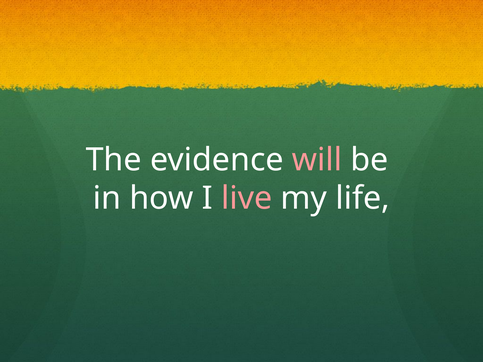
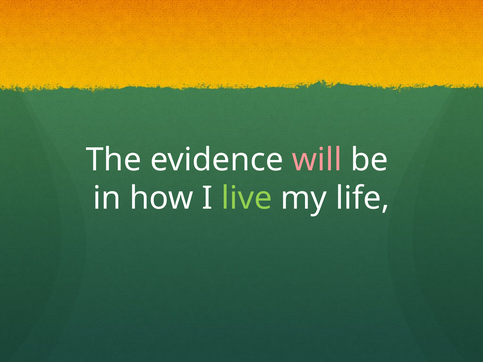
live colour: pink -> light green (247, 198)
